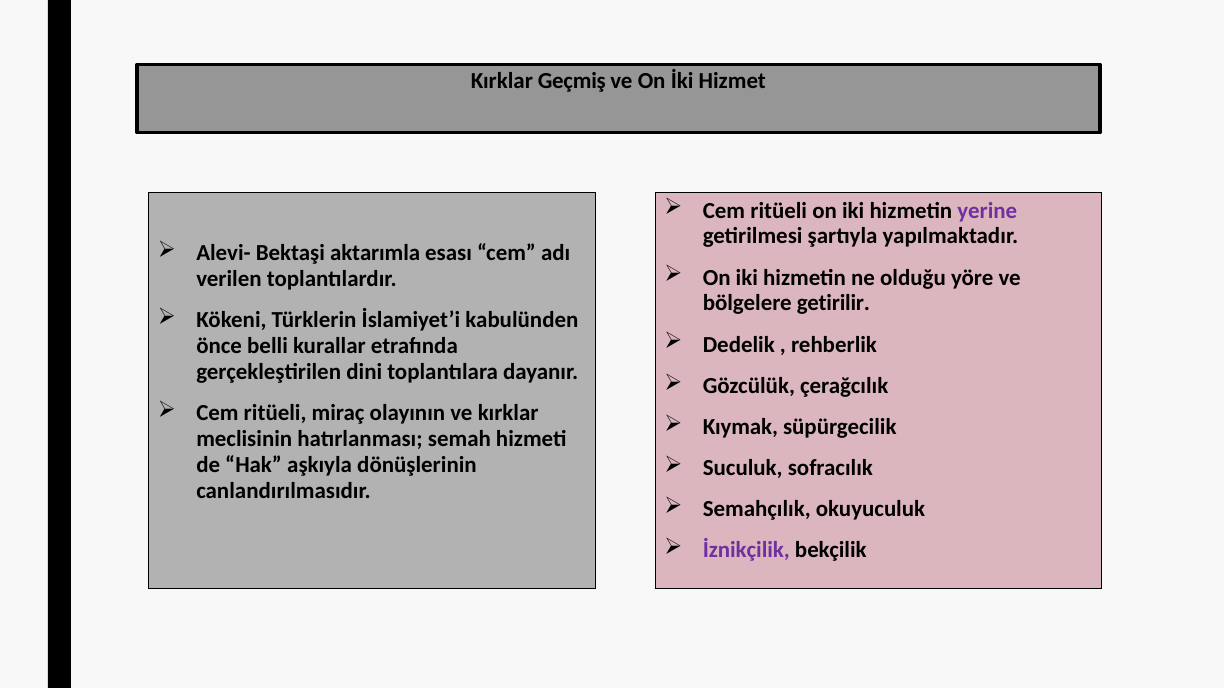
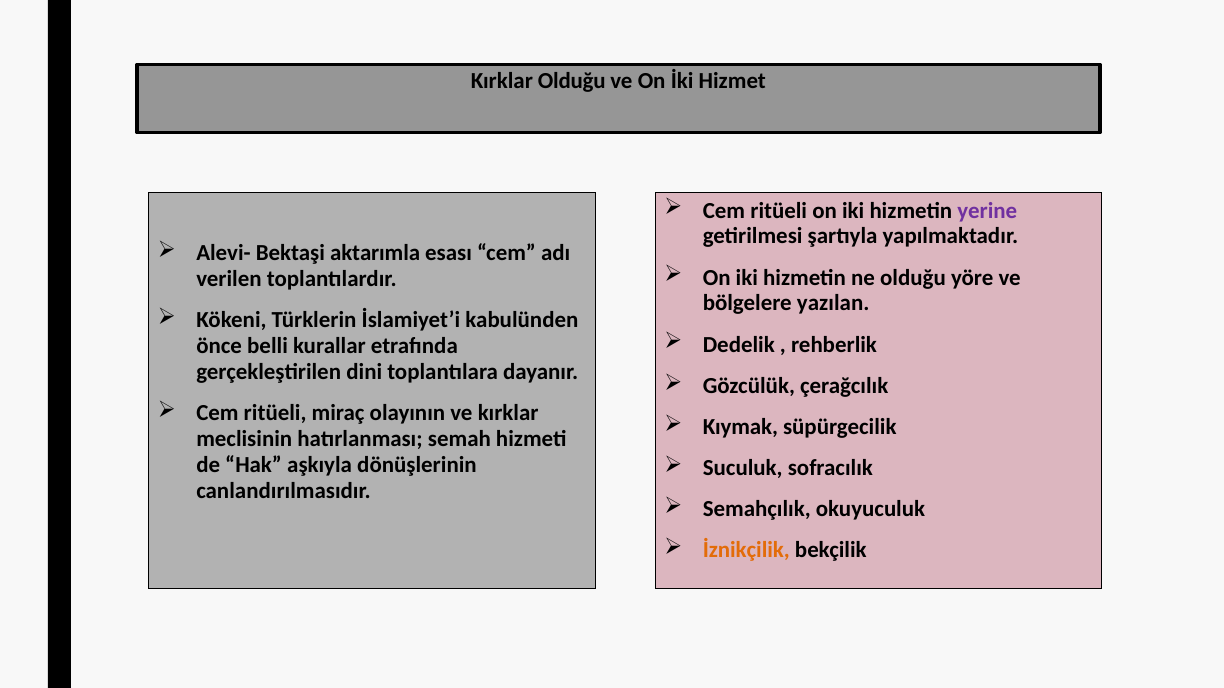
Kırklar Geçmiş: Geçmiş -> Olduğu (572, 81)
getirilir: getirilir -> yazılan (833, 304)
İznikçilik colour: purple -> orange (746, 551)
